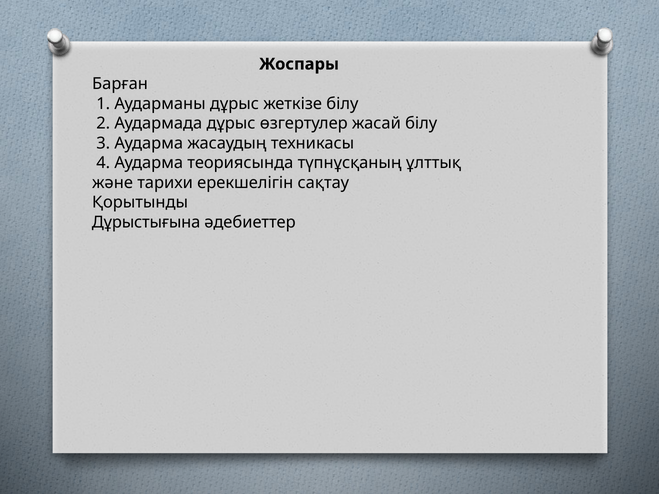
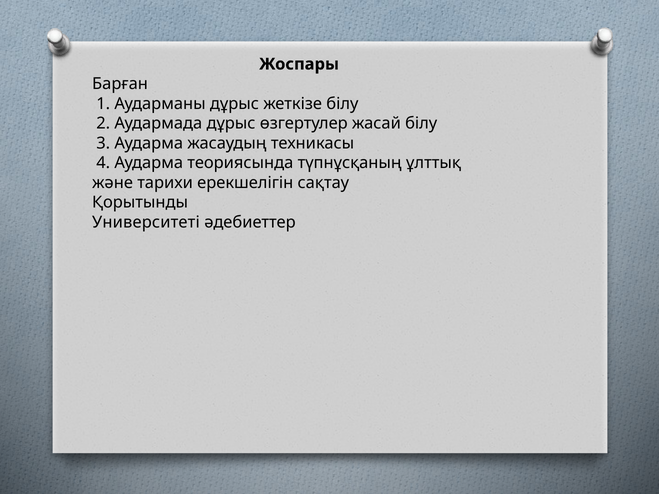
Дұрыстығына: Дұрыстығына -> Университеті (146, 222)
